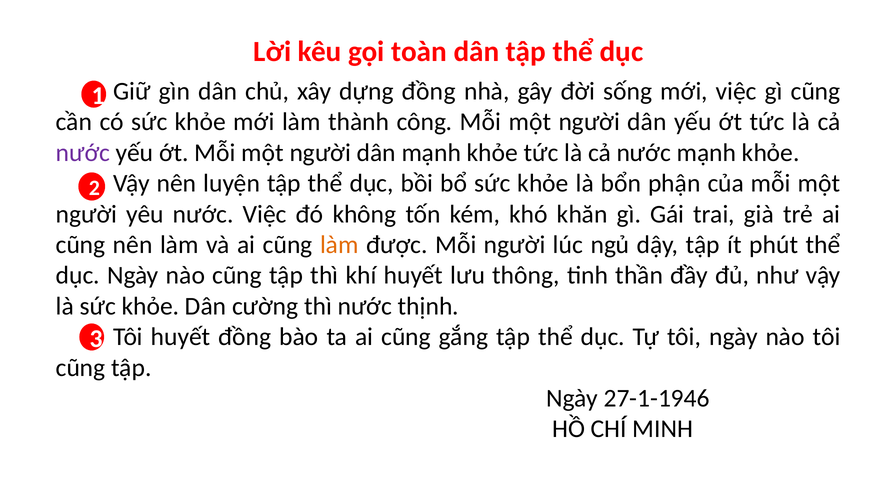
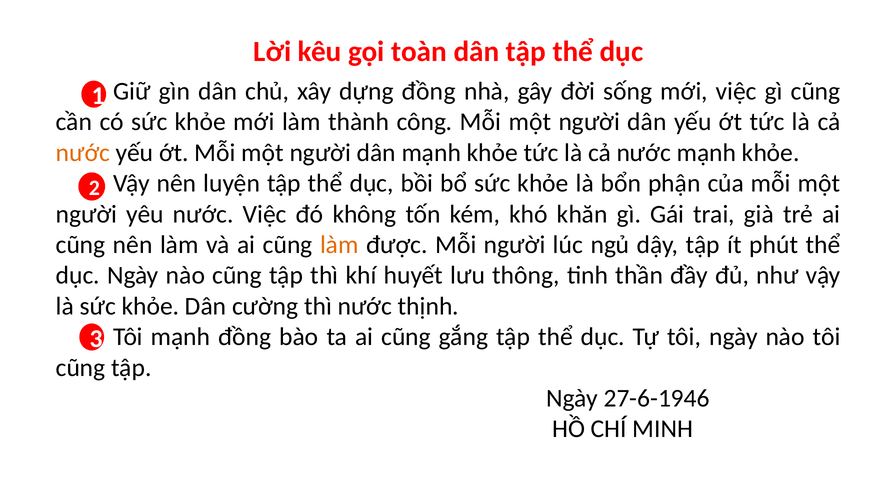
nước colour: purple -> orange (83, 153)
Tôi huyết: huyết -> mạnh (181, 337)
27-1-1946: 27-1-1946 -> 27-6-1946 (657, 399)
